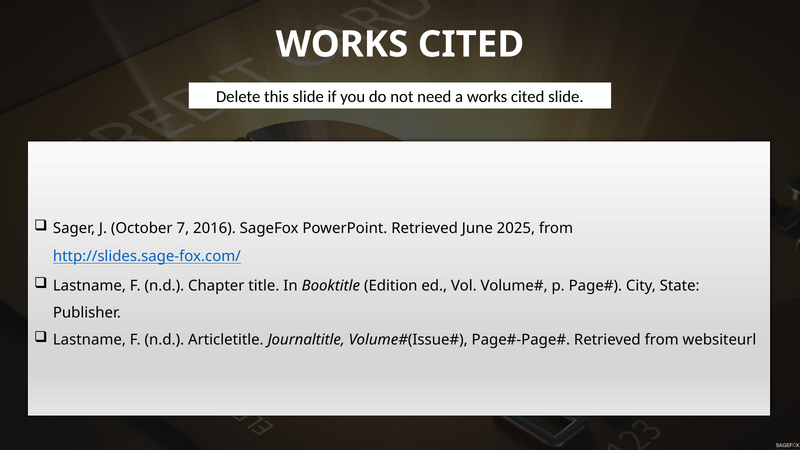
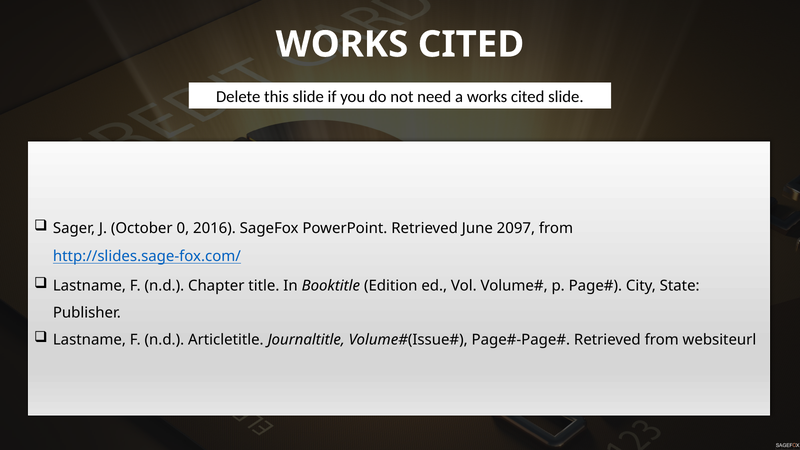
7: 7 -> 0 (183, 228)
2025: 2025 -> 2097 (516, 228)
